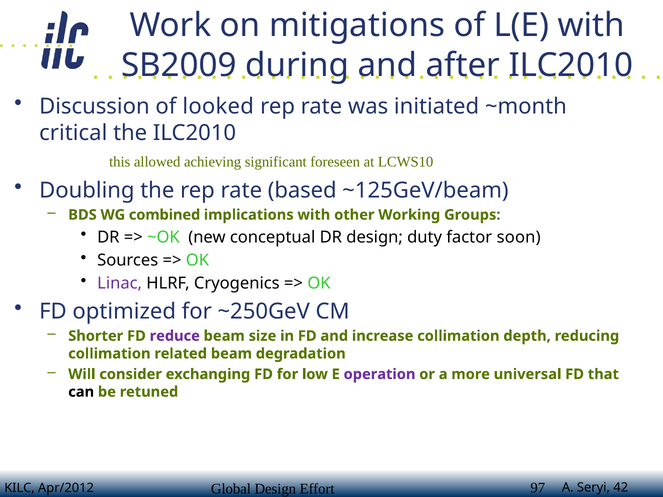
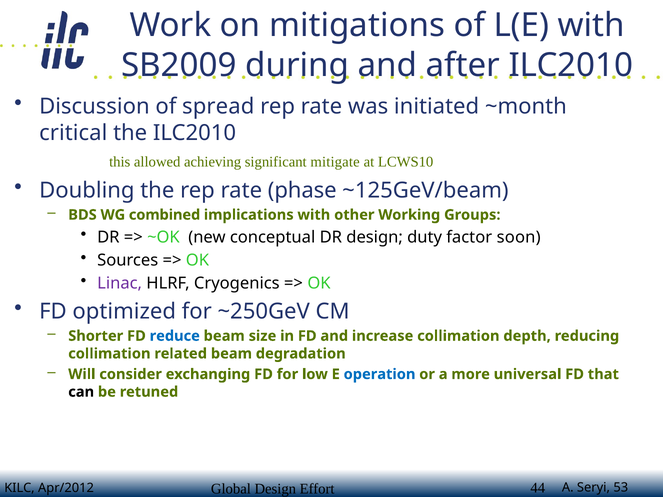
looked: looked -> spread (218, 106)
foreseen: foreseen -> mitigate (335, 162)
based: based -> phase (302, 190)
reduce colour: purple -> blue (175, 336)
operation colour: purple -> blue (380, 374)
97: 97 -> 44 (538, 488)
42: 42 -> 53 (621, 488)
